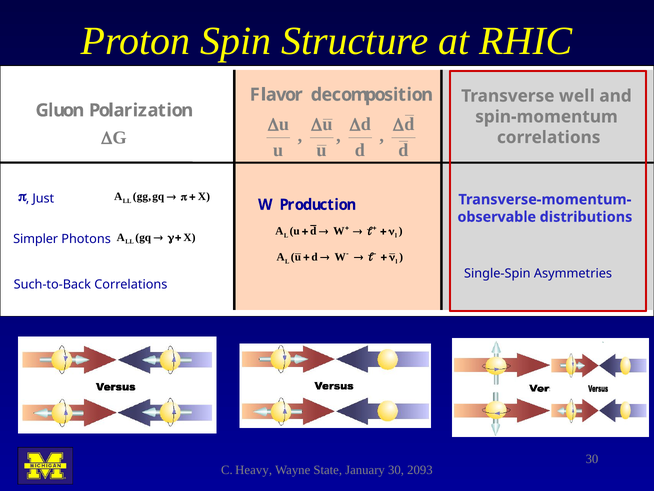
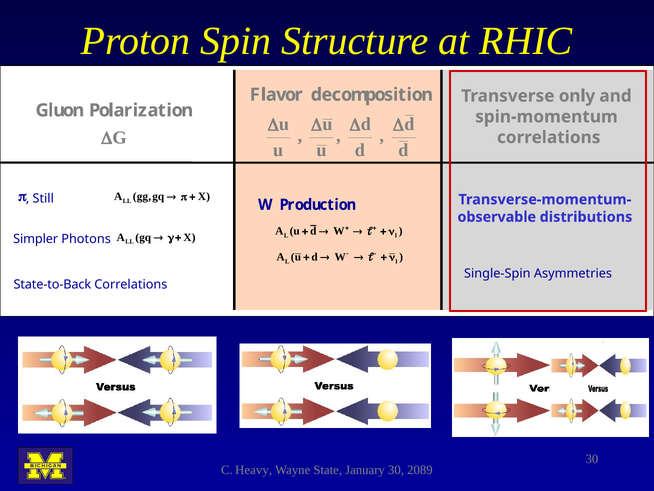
well: well -> only (577, 96)
Just: Just -> Still (43, 198)
Such-to-Back: Such-to-Back -> State-to-Back (52, 284)
2093: 2093 -> 2089 (420, 470)
